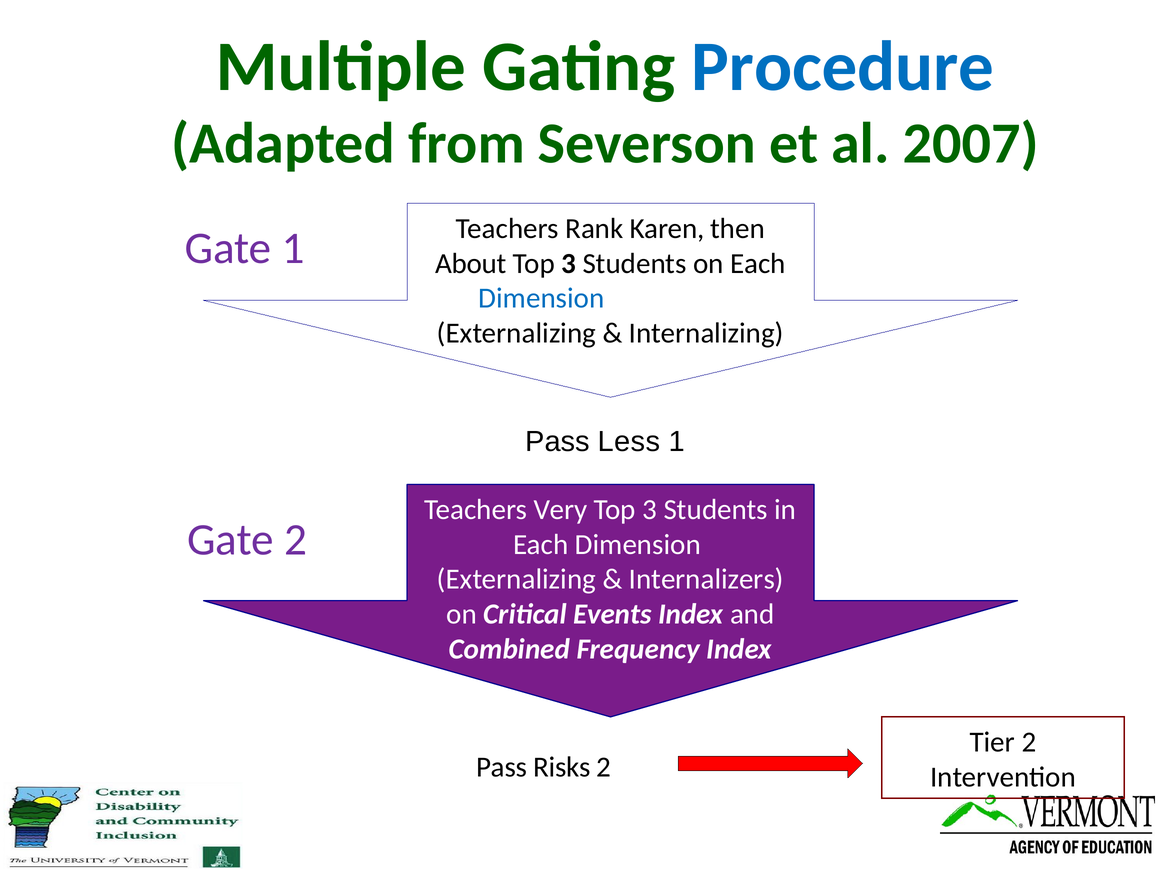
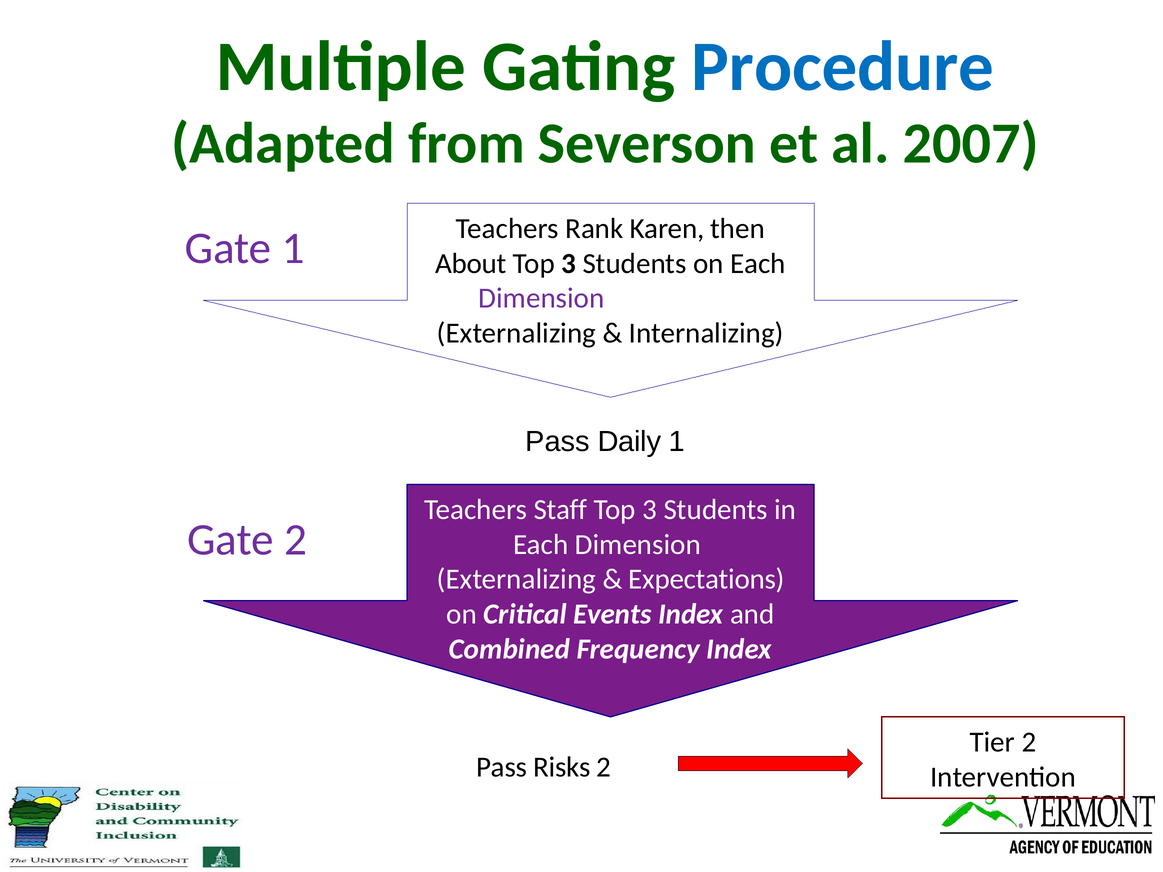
Dimension colour: blue -> purple (541, 298)
Less: Less -> Daily (629, 442)
Very: Very -> Staff (561, 510)
Internalizers: Internalizers -> Expectations (706, 580)
